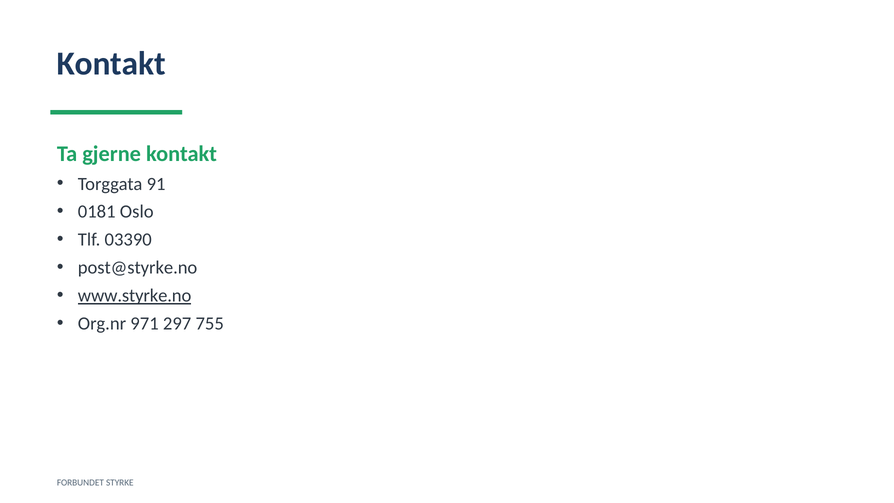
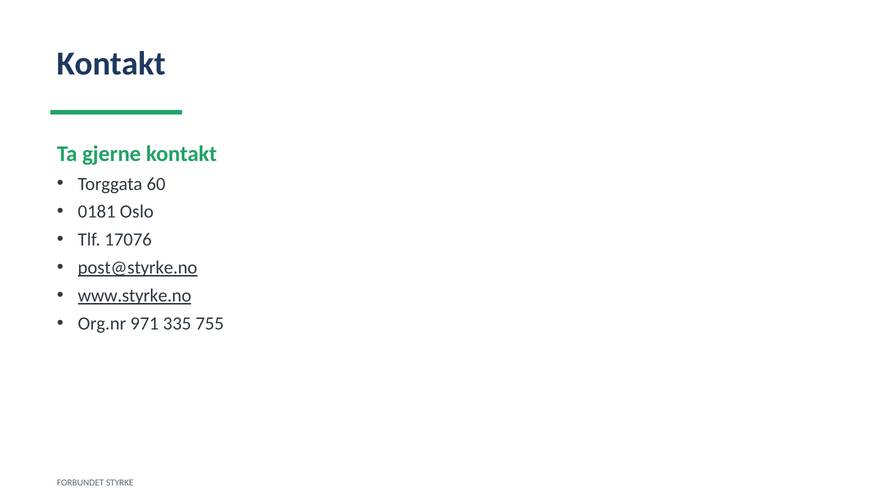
91: 91 -> 60 (156, 184)
03390: 03390 -> 17076 (128, 240)
post@styrke.no underline: none -> present (138, 268)
297: 297 -> 335 (177, 324)
